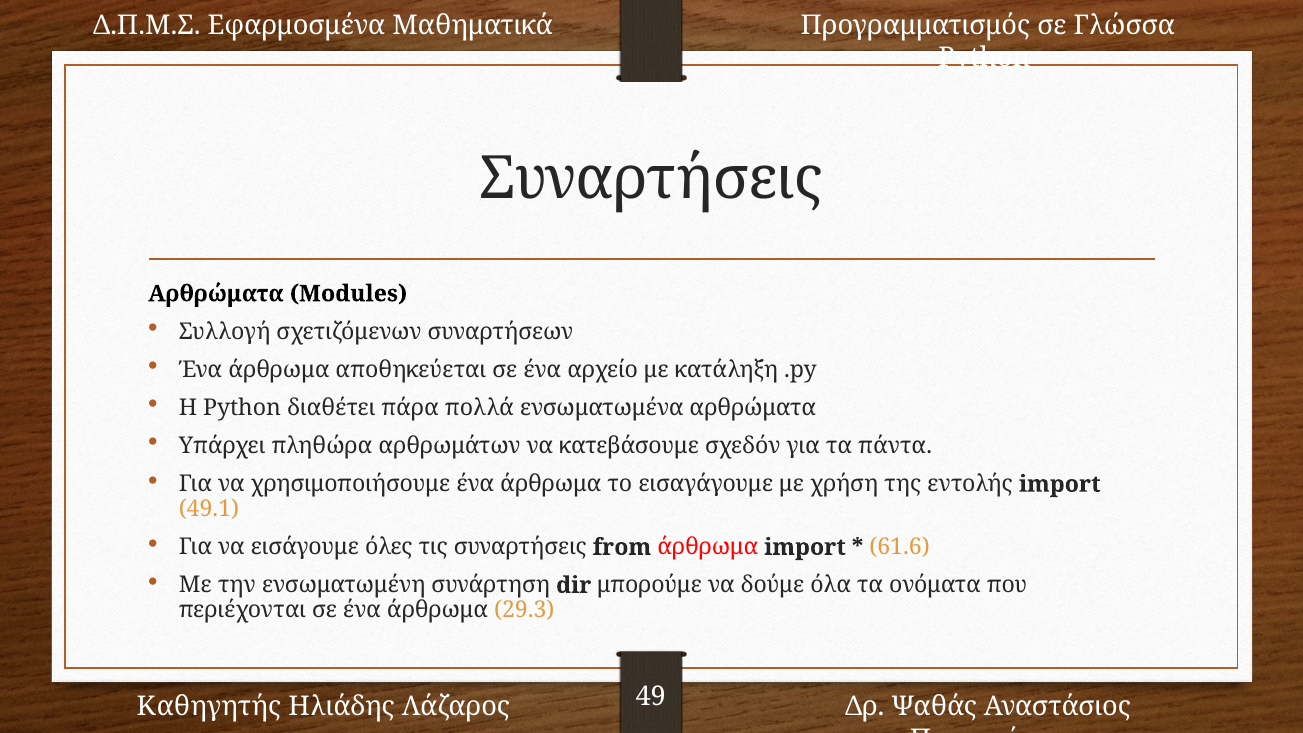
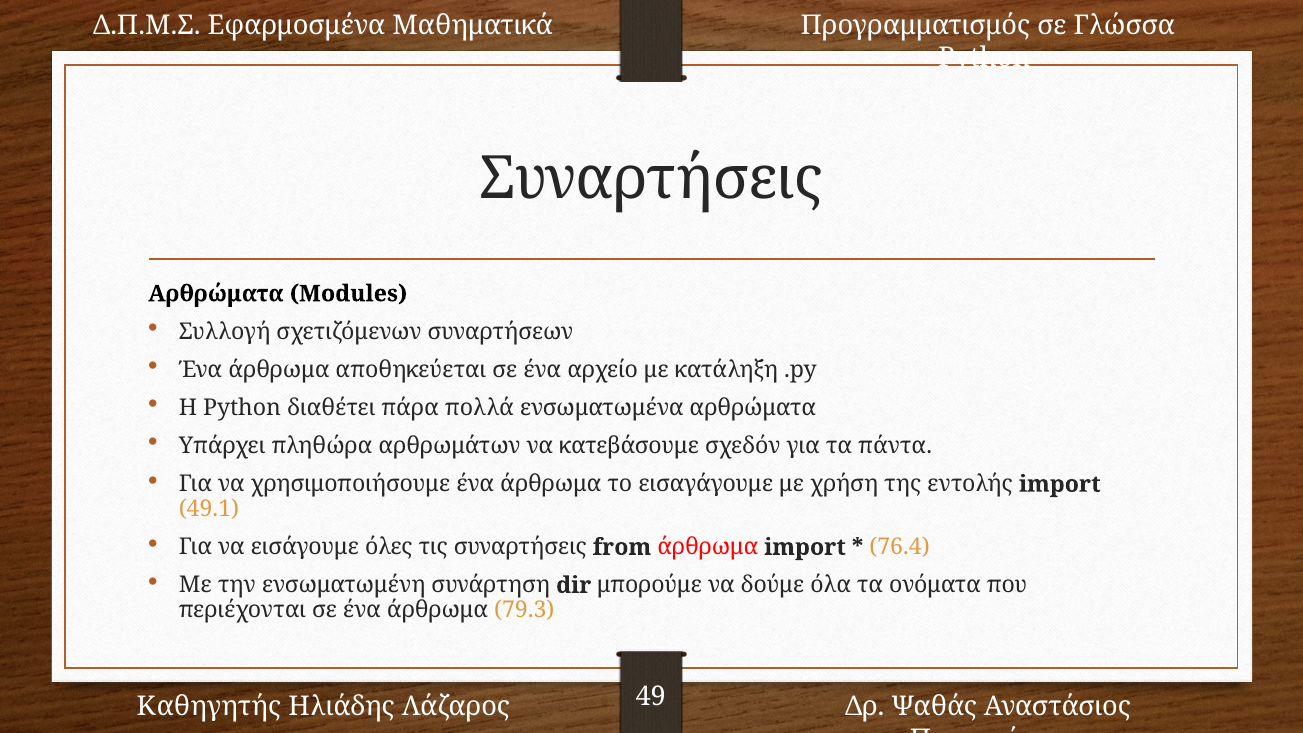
61.6: 61.6 -> 76.4 (900, 547)
29.3: 29.3 -> 79.3 (524, 610)
